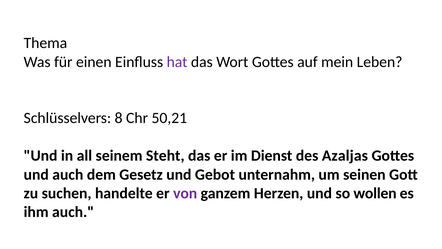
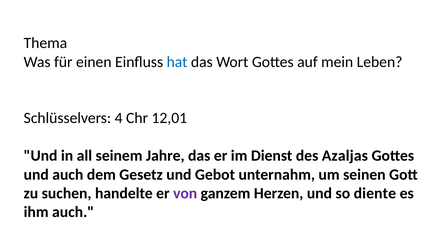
hat colour: purple -> blue (177, 62)
8: 8 -> 4 (119, 118)
50,21: 50,21 -> 12,01 (169, 118)
Steht: Steht -> Jahre (165, 155)
wollen: wollen -> diente (375, 193)
